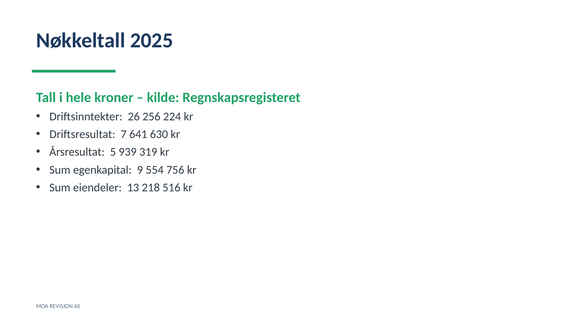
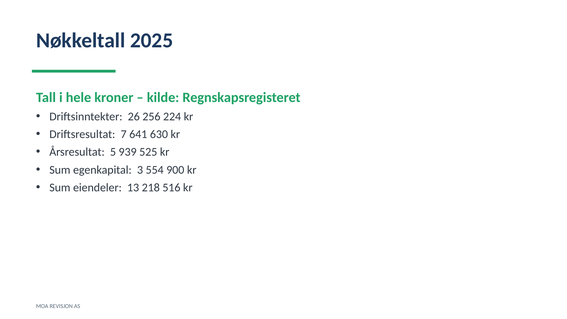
319: 319 -> 525 (148, 152)
9: 9 -> 3 (140, 170)
756: 756 -> 900 (175, 170)
